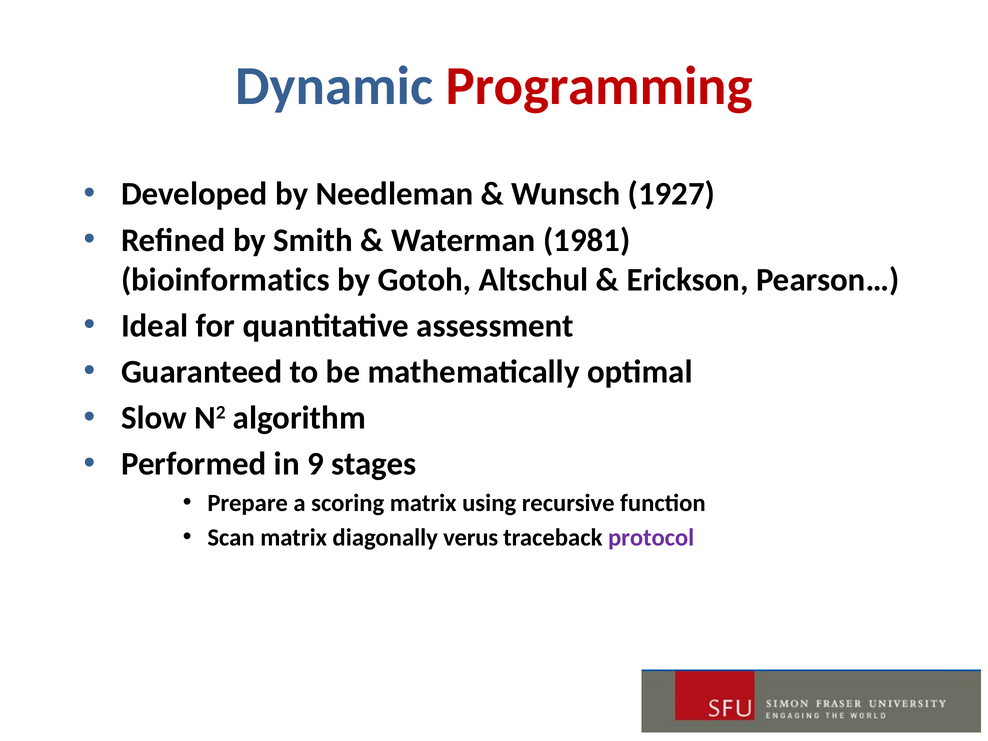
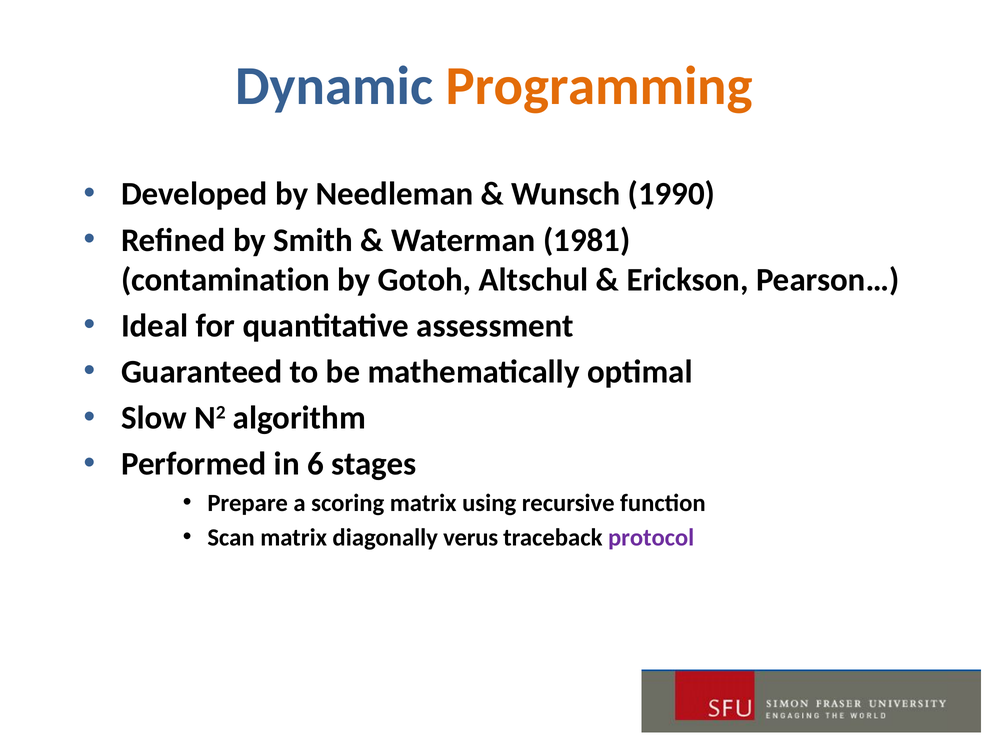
Programming colour: red -> orange (599, 86)
1927: 1927 -> 1990 (671, 194)
bioinformatics: bioinformatics -> contamination (225, 280)
9: 9 -> 6 (316, 464)
